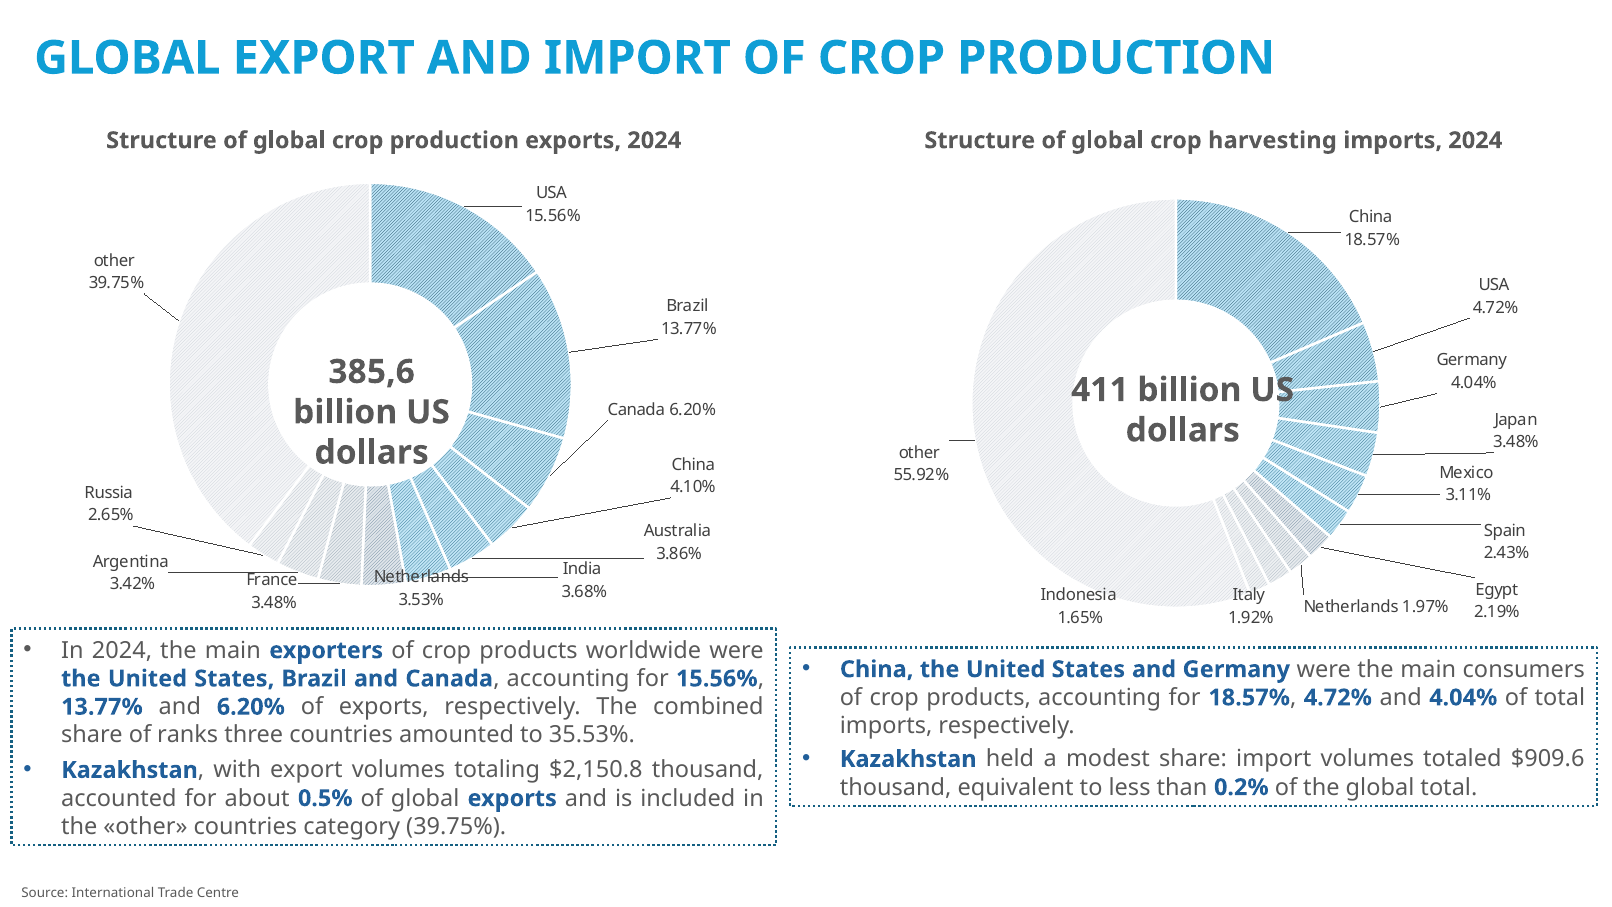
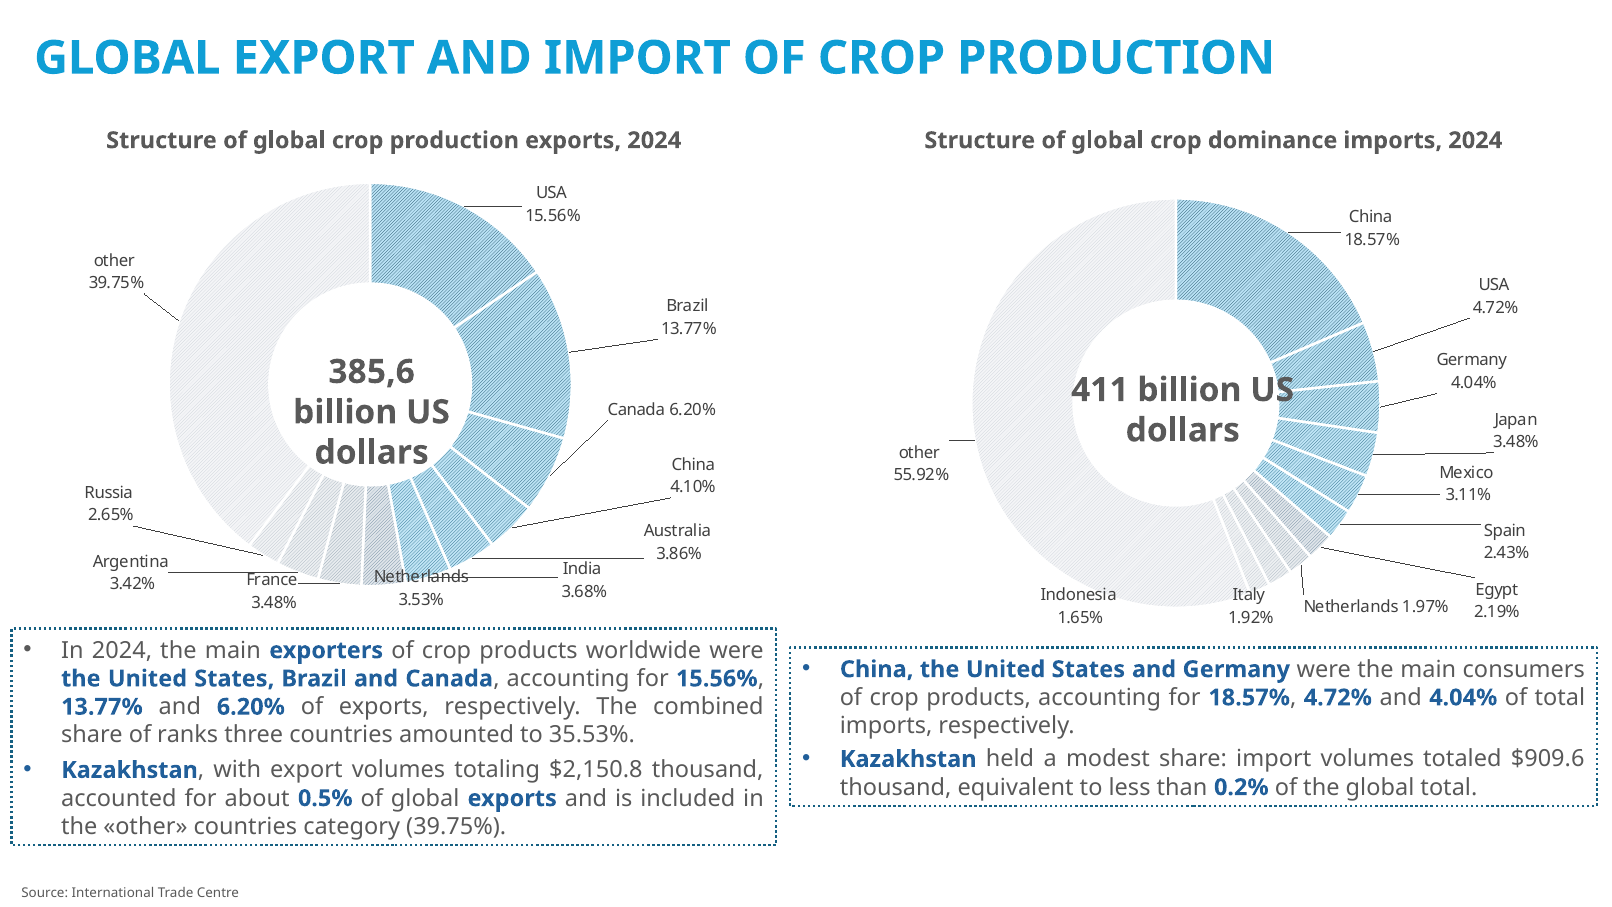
harvesting: harvesting -> dominance (1273, 140)
